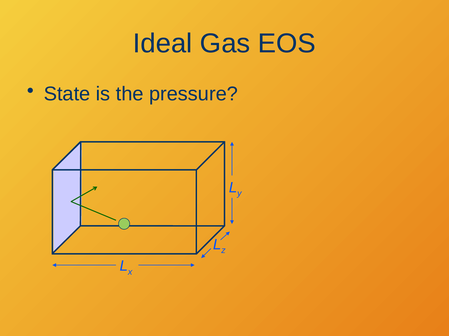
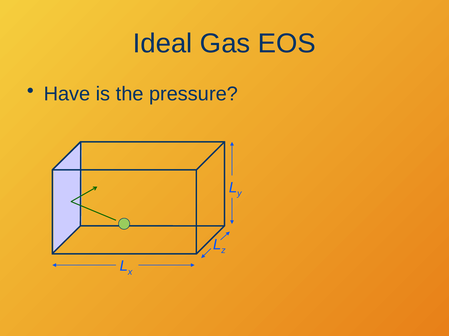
State: State -> Have (67, 94)
